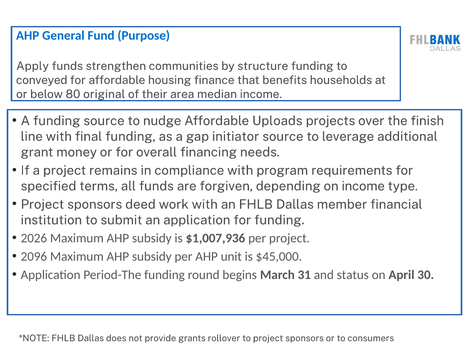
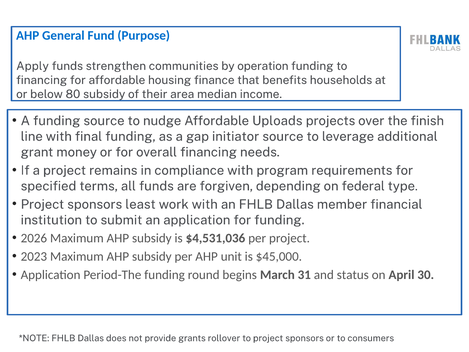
structure: structure -> operation (263, 66)
conveyed: conveyed -> financing (42, 80)
80 original: original -> subsidy (104, 94)
on income: income -> federal (363, 186)
deed: deed -> least (140, 204)
$1,007,936: $1,007,936 -> $4,531,036 (215, 238)
2096: 2096 -> 2023 (34, 256)
